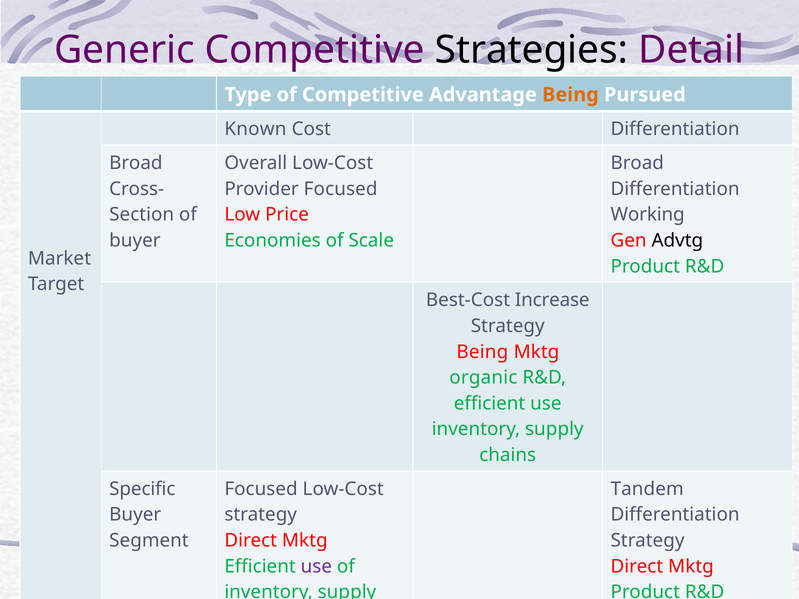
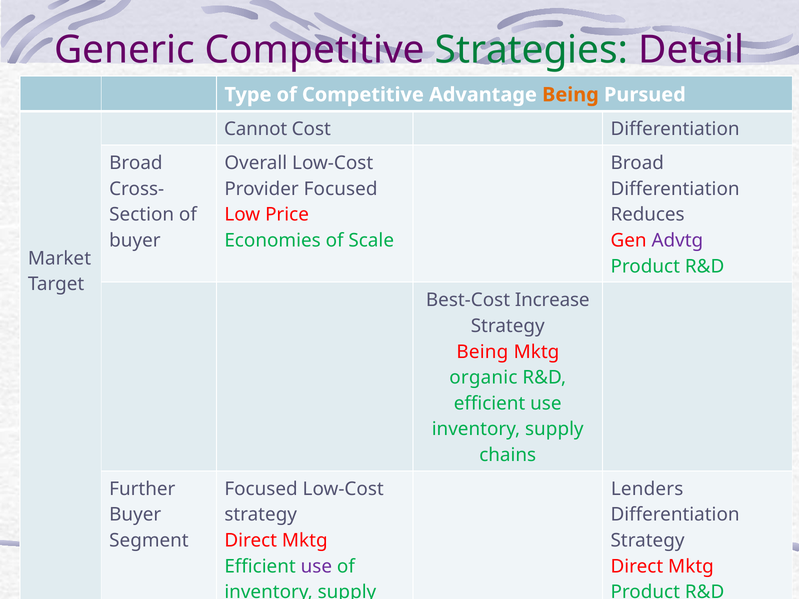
Strategies colour: black -> green (532, 50)
Known: Known -> Cannot (256, 129)
Working: Working -> Reduces (648, 215)
Advtg colour: black -> purple (677, 241)
Specific: Specific -> Further (142, 489)
Tandem: Tandem -> Lenders (647, 489)
